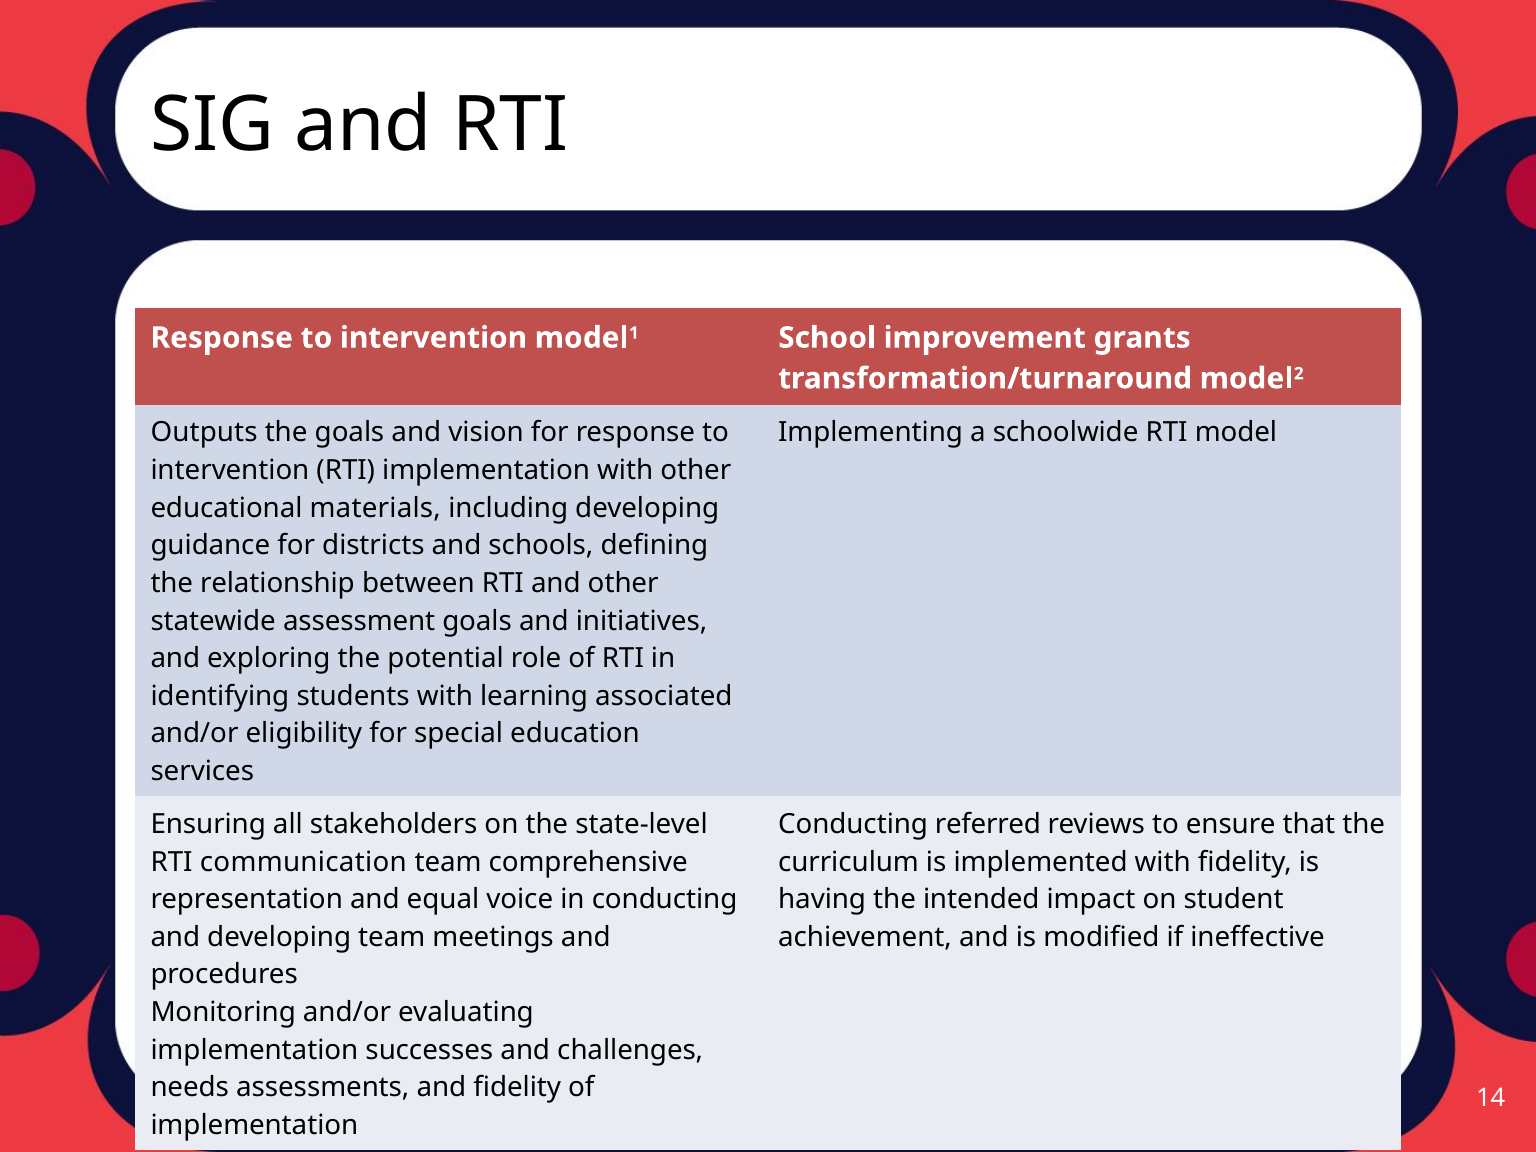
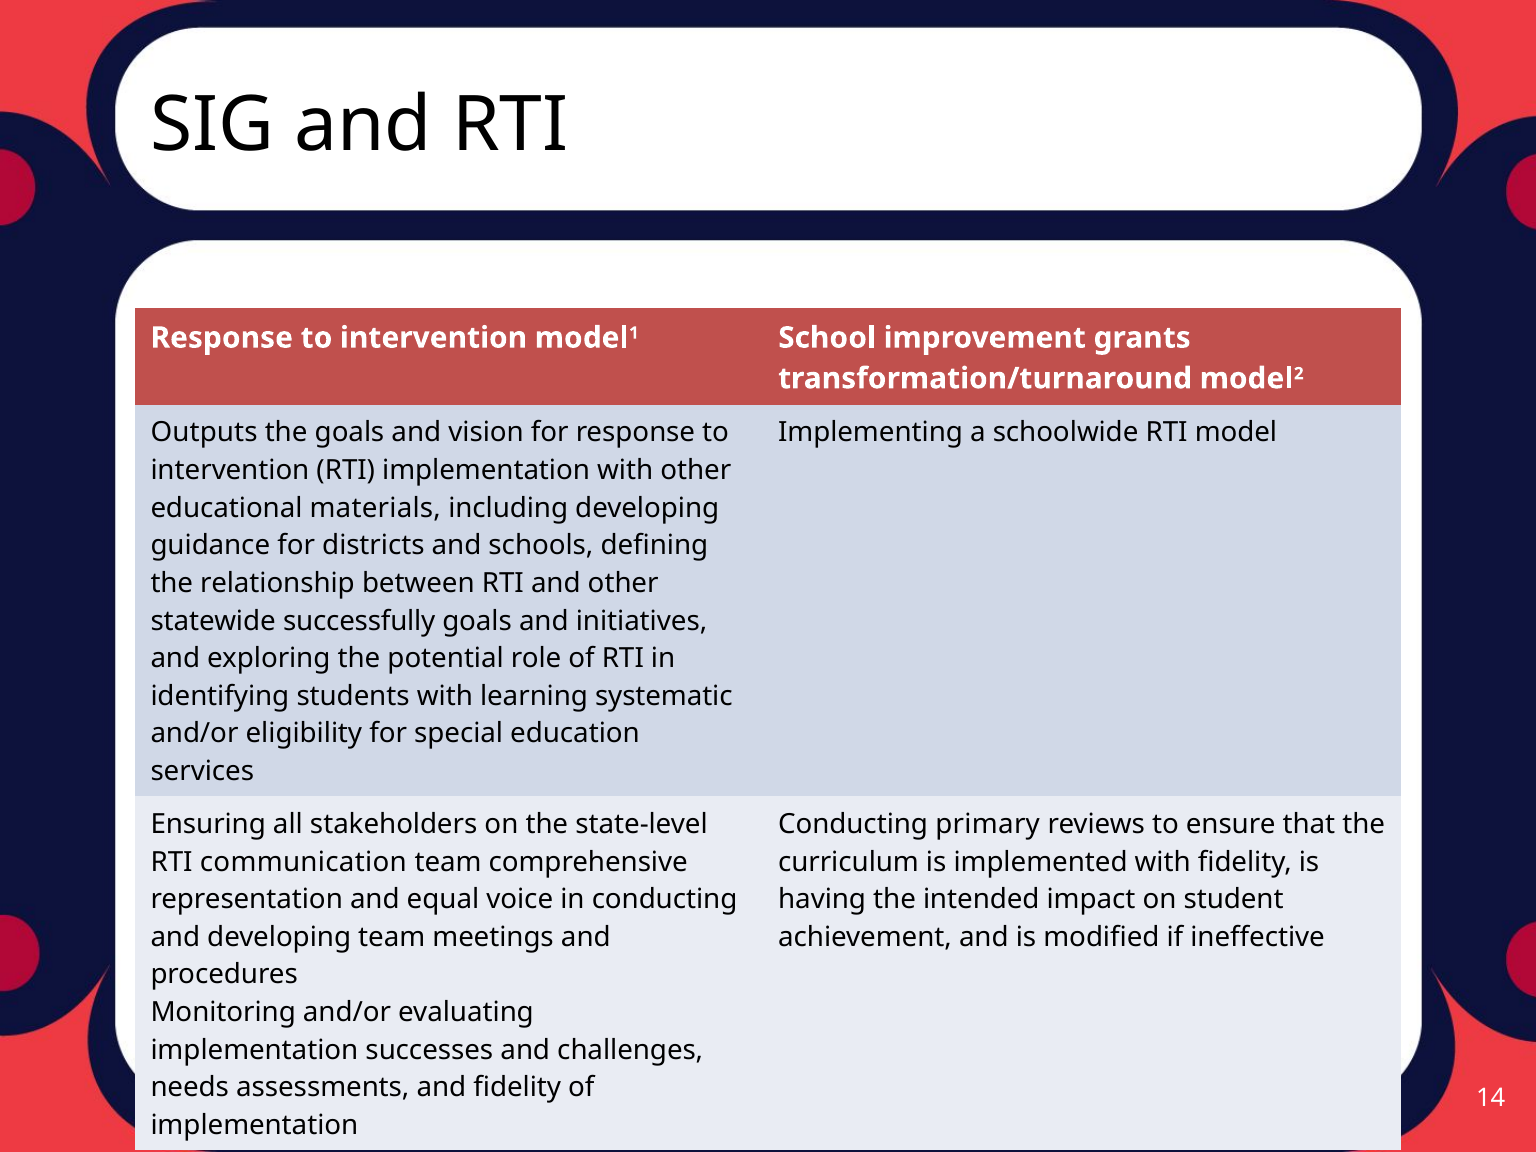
assessment: assessment -> successfully (359, 621)
associated: associated -> systematic (664, 696)
referred: referred -> primary (988, 824)
